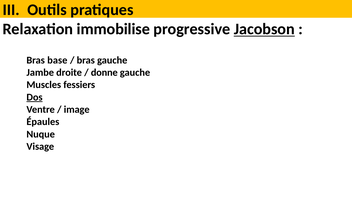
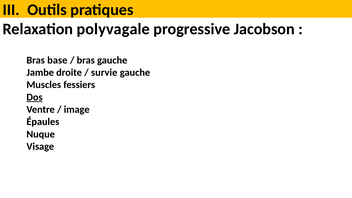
immobilise: immobilise -> polyvagale (113, 29)
Jacobson underline: present -> none (264, 29)
donne: donne -> survie (104, 73)
